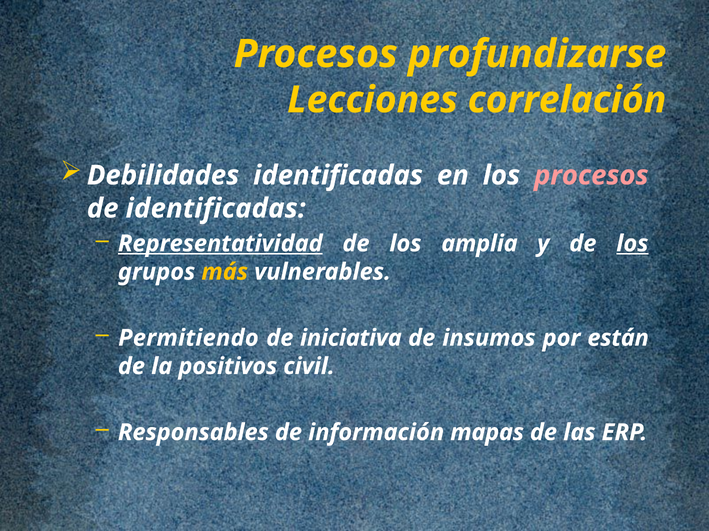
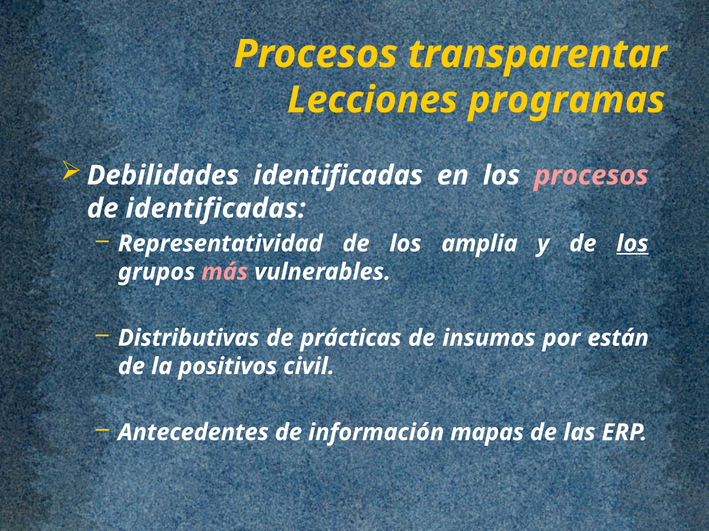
profundizarse: profundizarse -> transparentar (537, 54)
correlación: correlación -> programas (567, 100)
Representatividad underline: present -> none (220, 244)
más colour: yellow -> pink (225, 272)
Permitiendo: Permitiendo -> Distributivas (189, 338)
iniciativa: iniciativa -> prácticas (351, 338)
Responsables: Responsables -> Antecedentes (193, 433)
